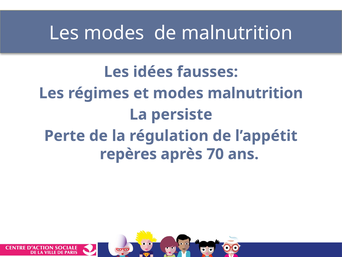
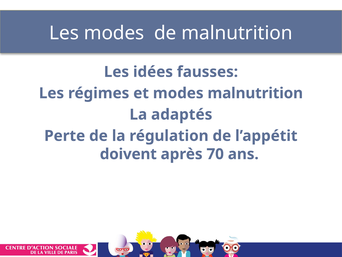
persiste: persiste -> adaptés (182, 114)
repères: repères -> doivent (128, 154)
